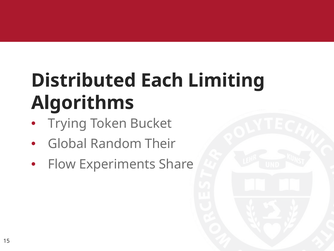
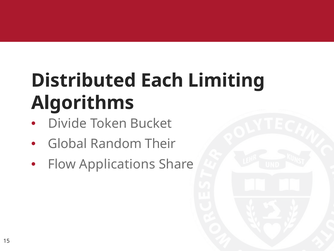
Trying: Trying -> Divide (67, 123)
Experiments: Experiments -> Applications (117, 164)
